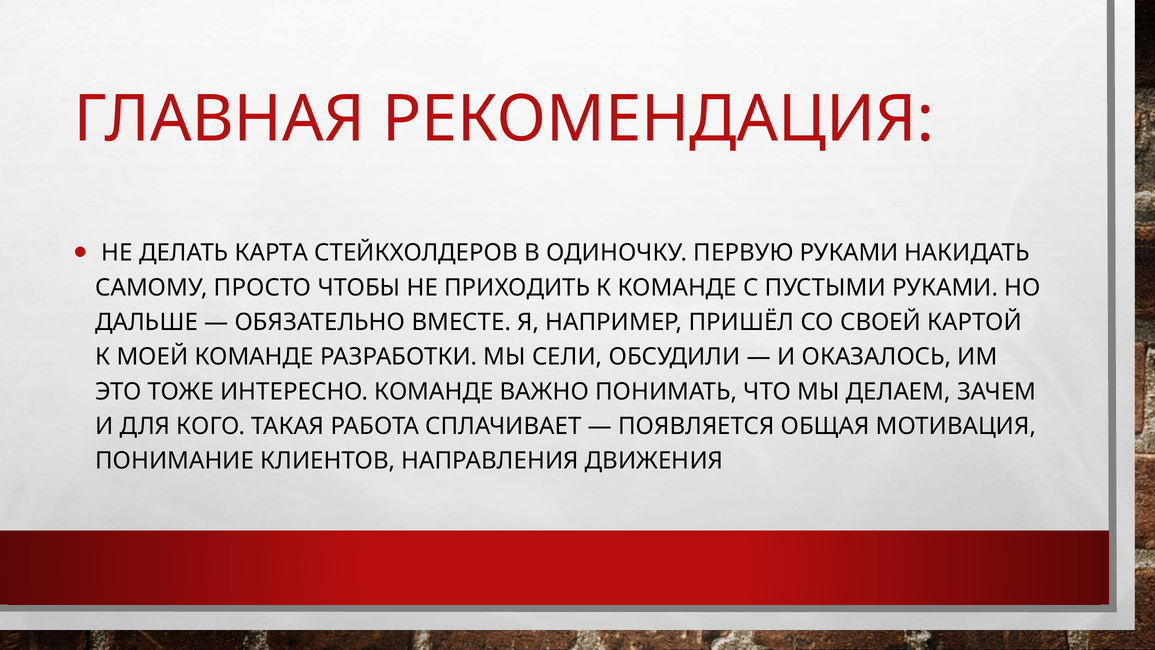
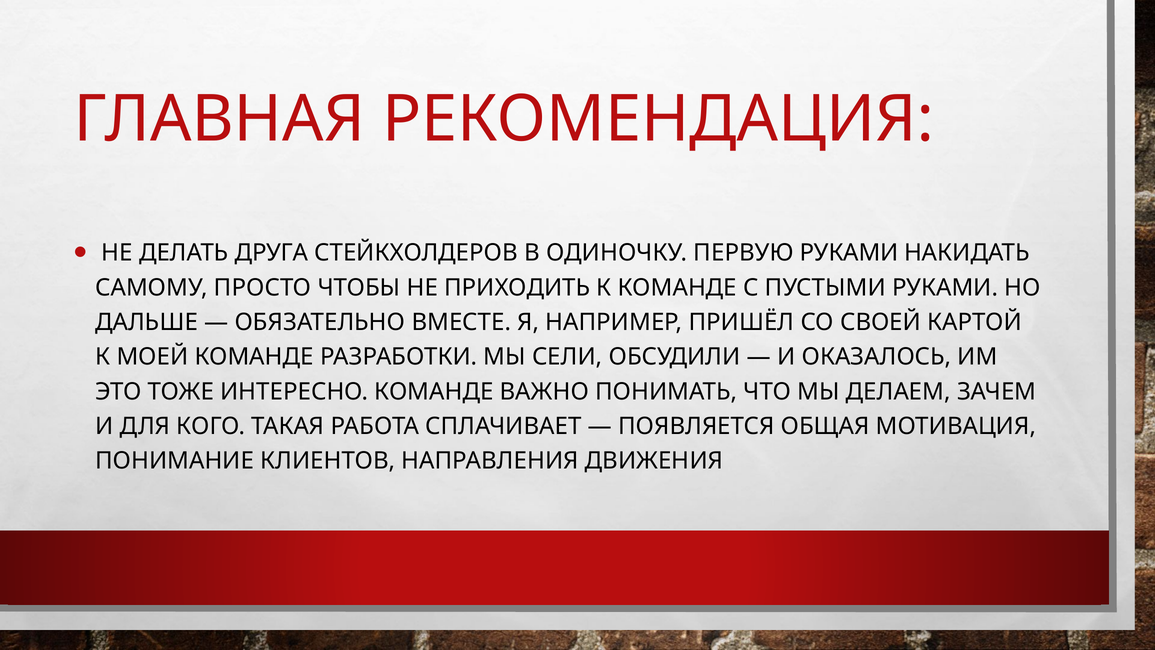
КАРТА: КАРТА -> ДРУГА (272, 253)
